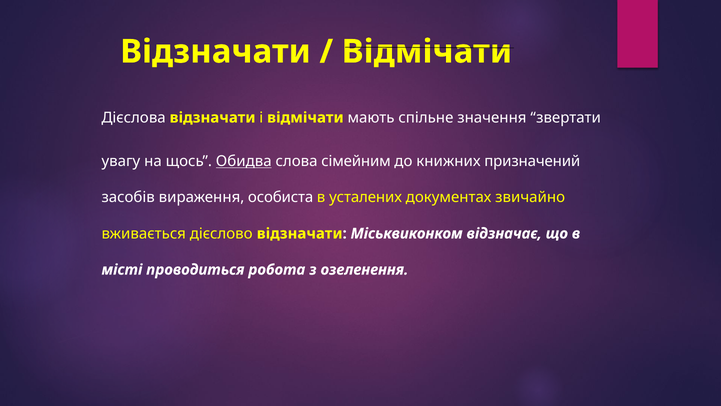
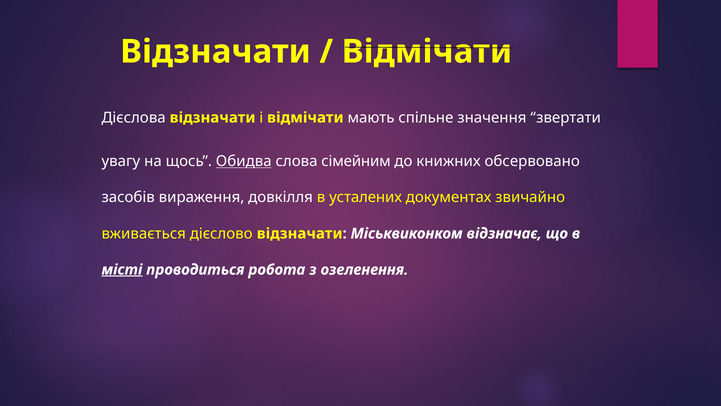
призначений: призначений -> обсервовано (532, 161)
особиста: особиста -> довкілля (281, 197)
місті underline: none -> present (122, 269)
